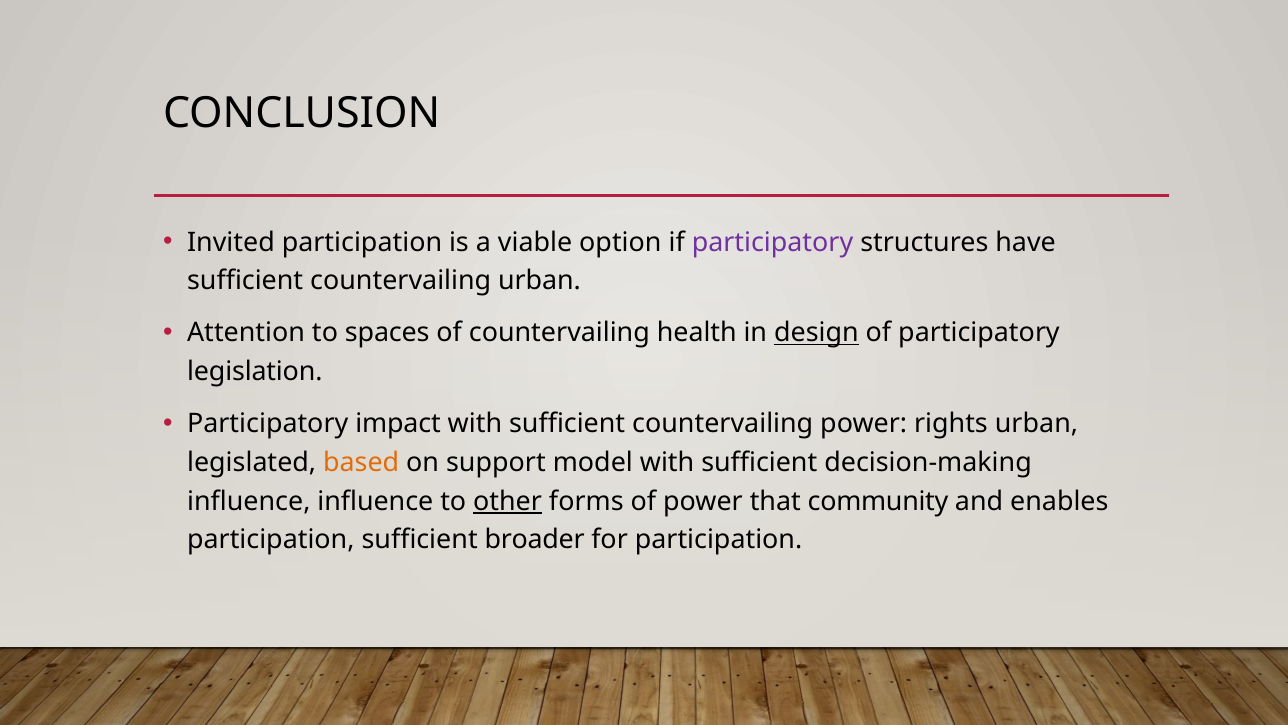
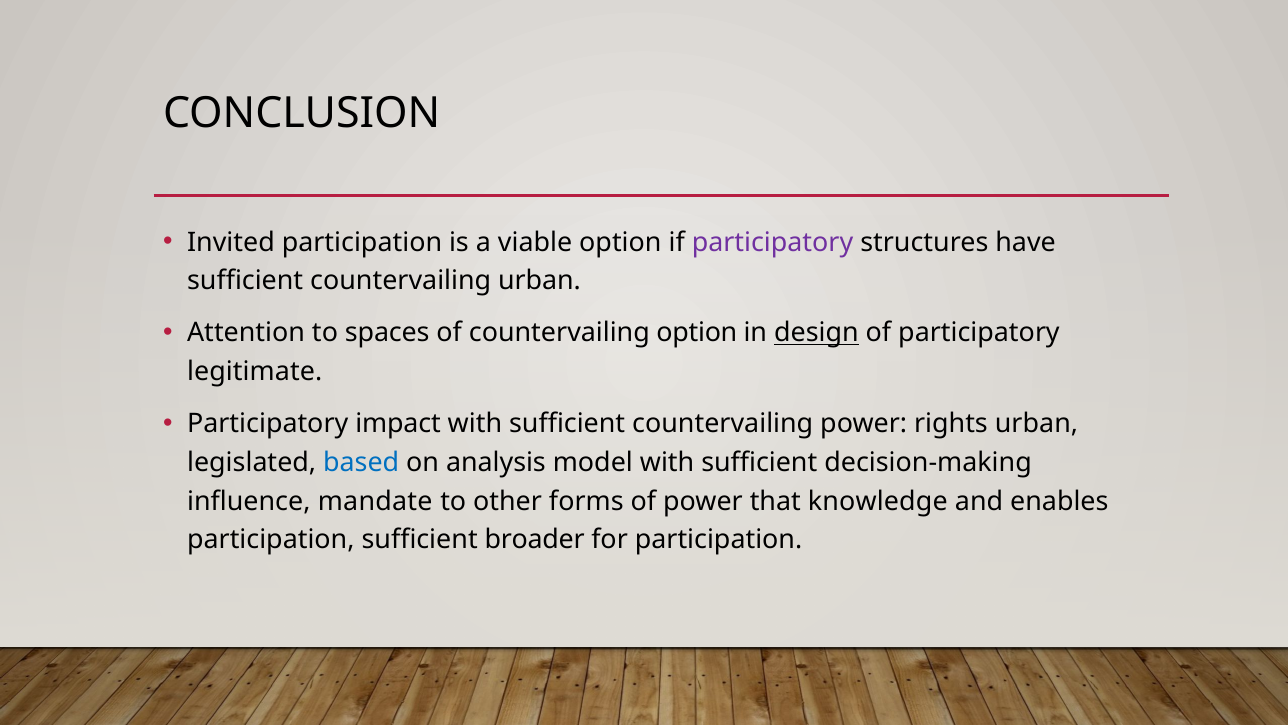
countervailing health: health -> option (697, 333)
legislation: legislation -> legitimate (255, 372)
based colour: orange -> blue (361, 462)
support: support -> analysis (496, 462)
influence influence: influence -> mandate (375, 501)
other underline: present -> none (508, 501)
community: community -> knowledge (878, 501)
